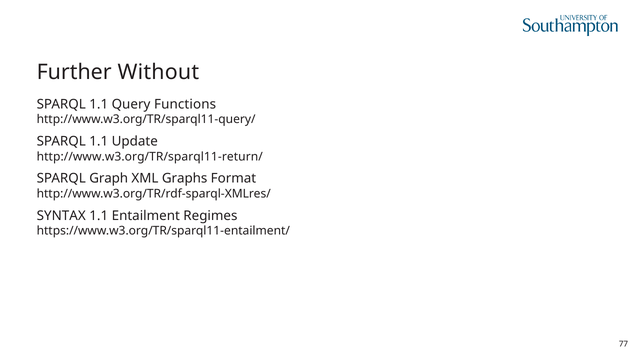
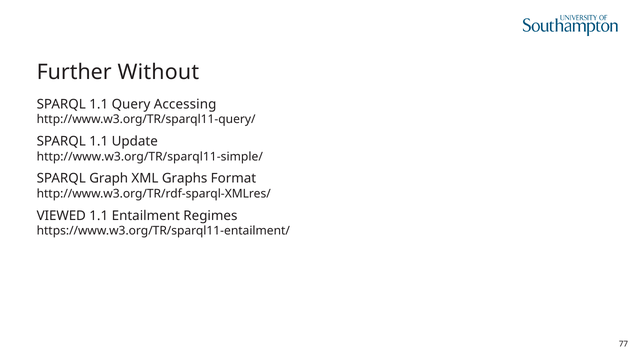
Functions: Functions -> Accessing (185, 104)
http://www.w3.org/TR/sparql11-return/: http://www.w3.org/TR/sparql11-return/ -> http://www.w3.org/TR/sparql11-simple/ (150, 157)
SYNTAX: SYNTAX -> VIEWED (61, 216)
